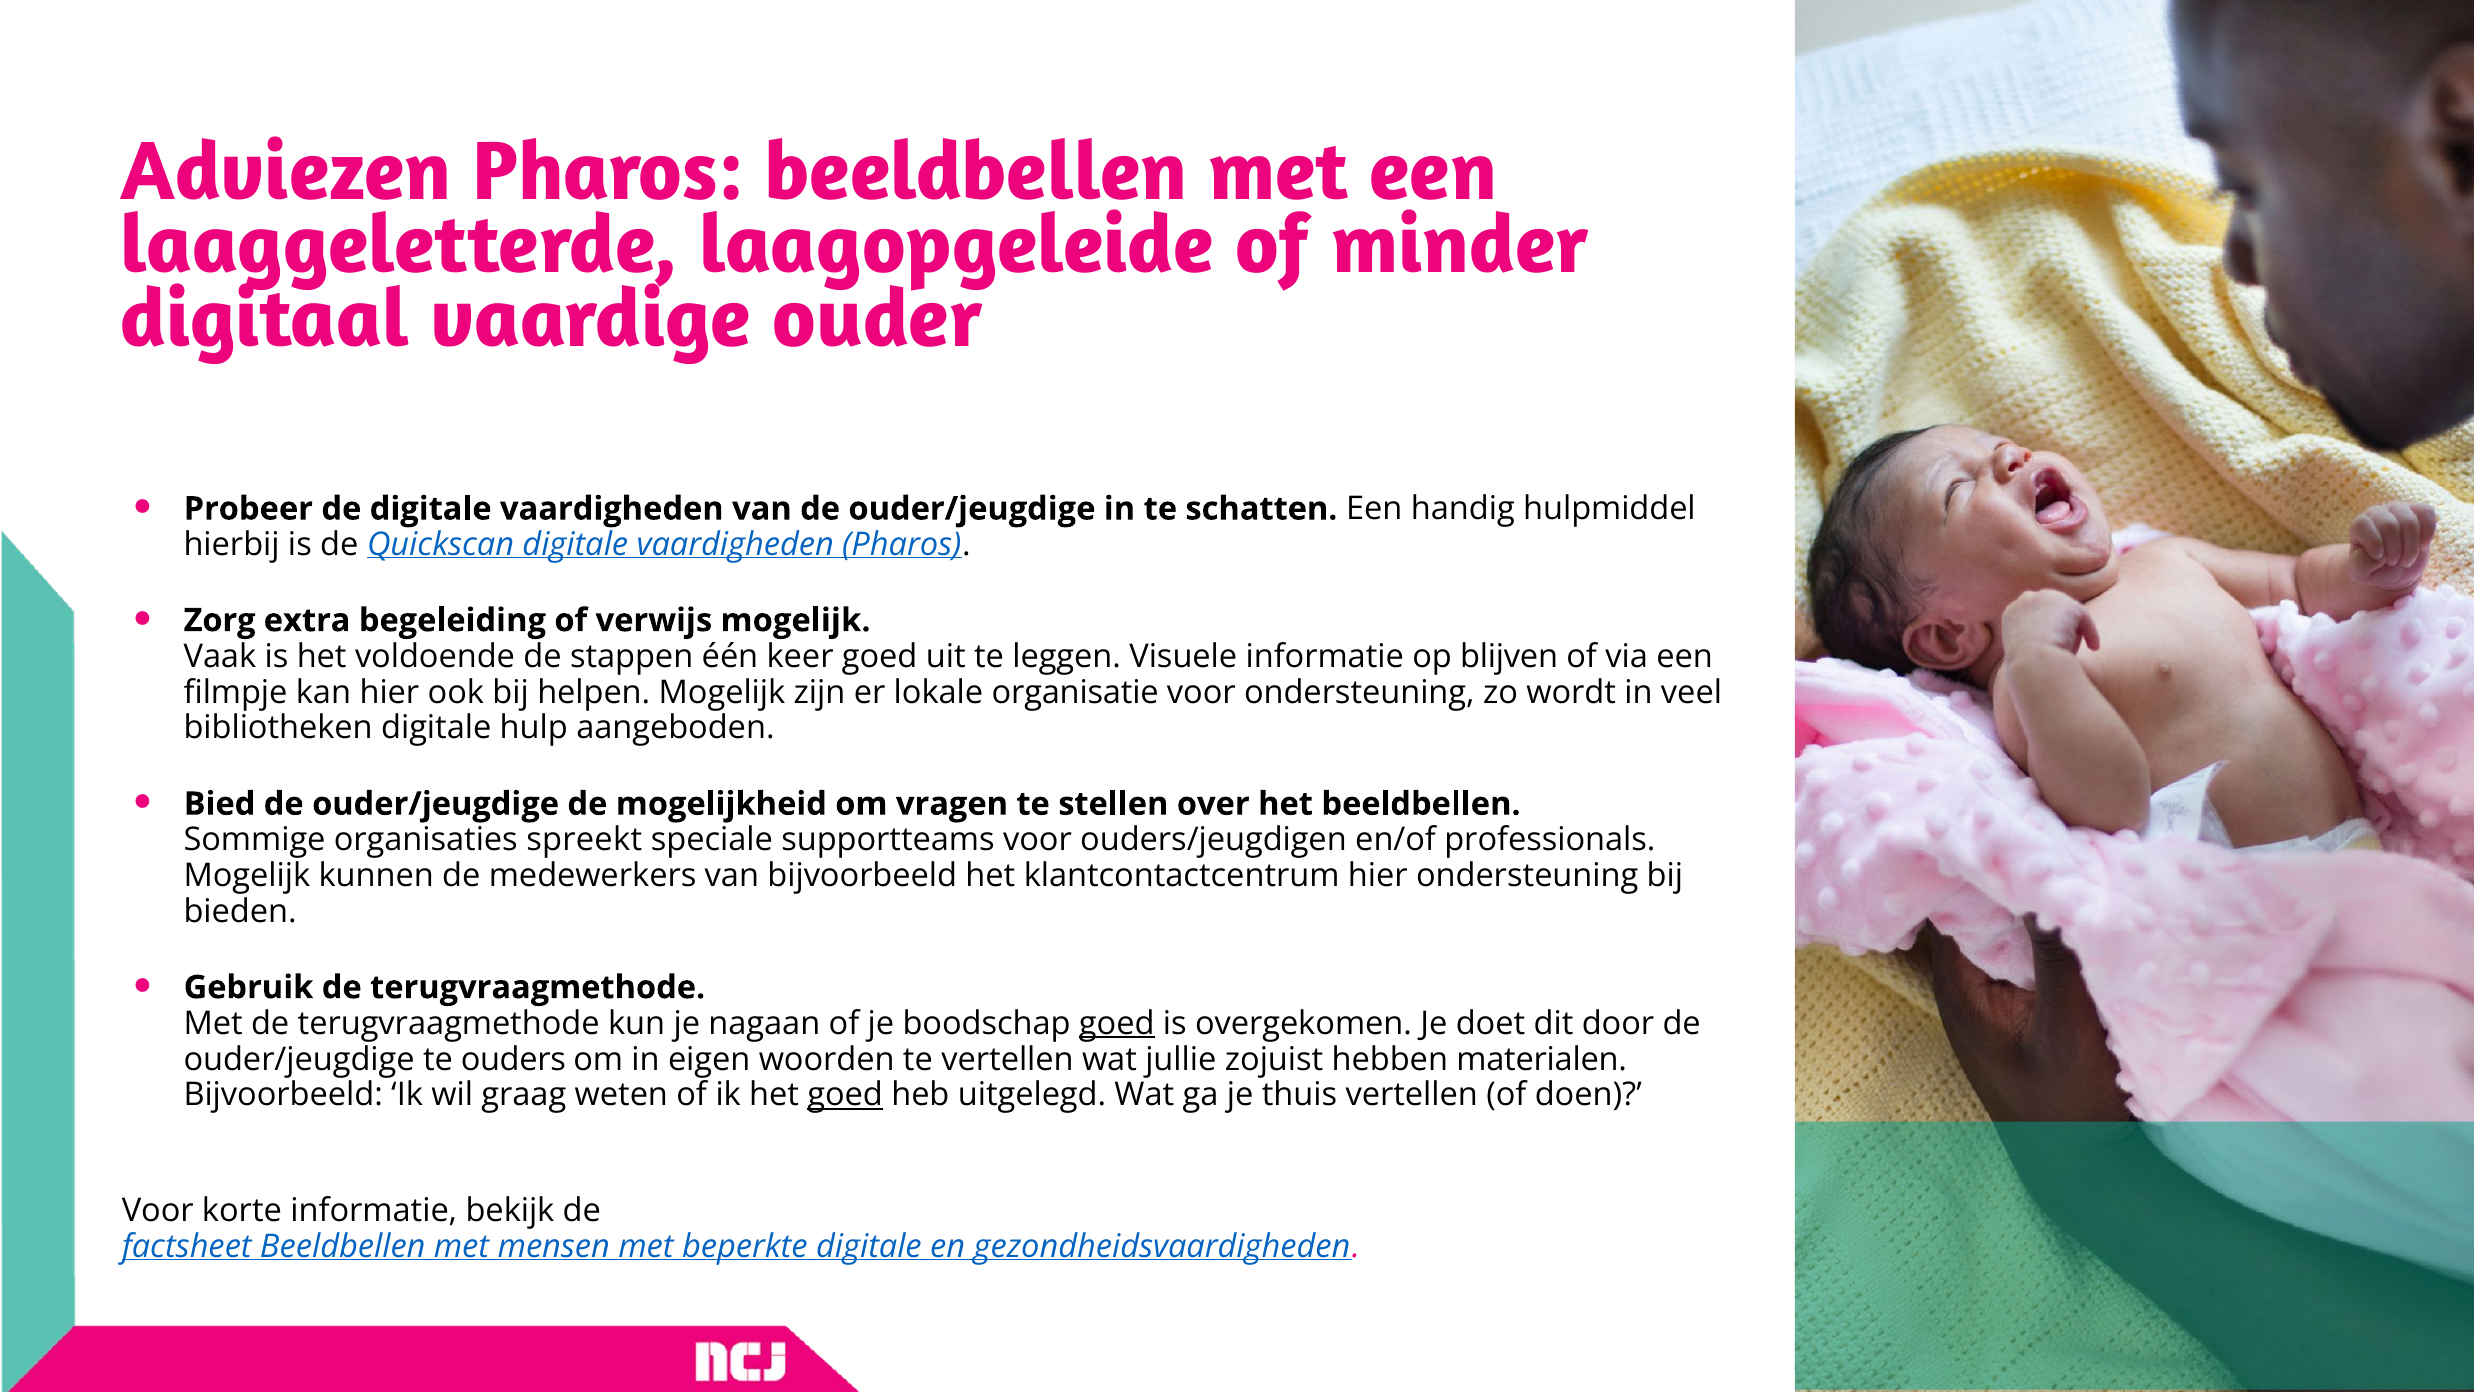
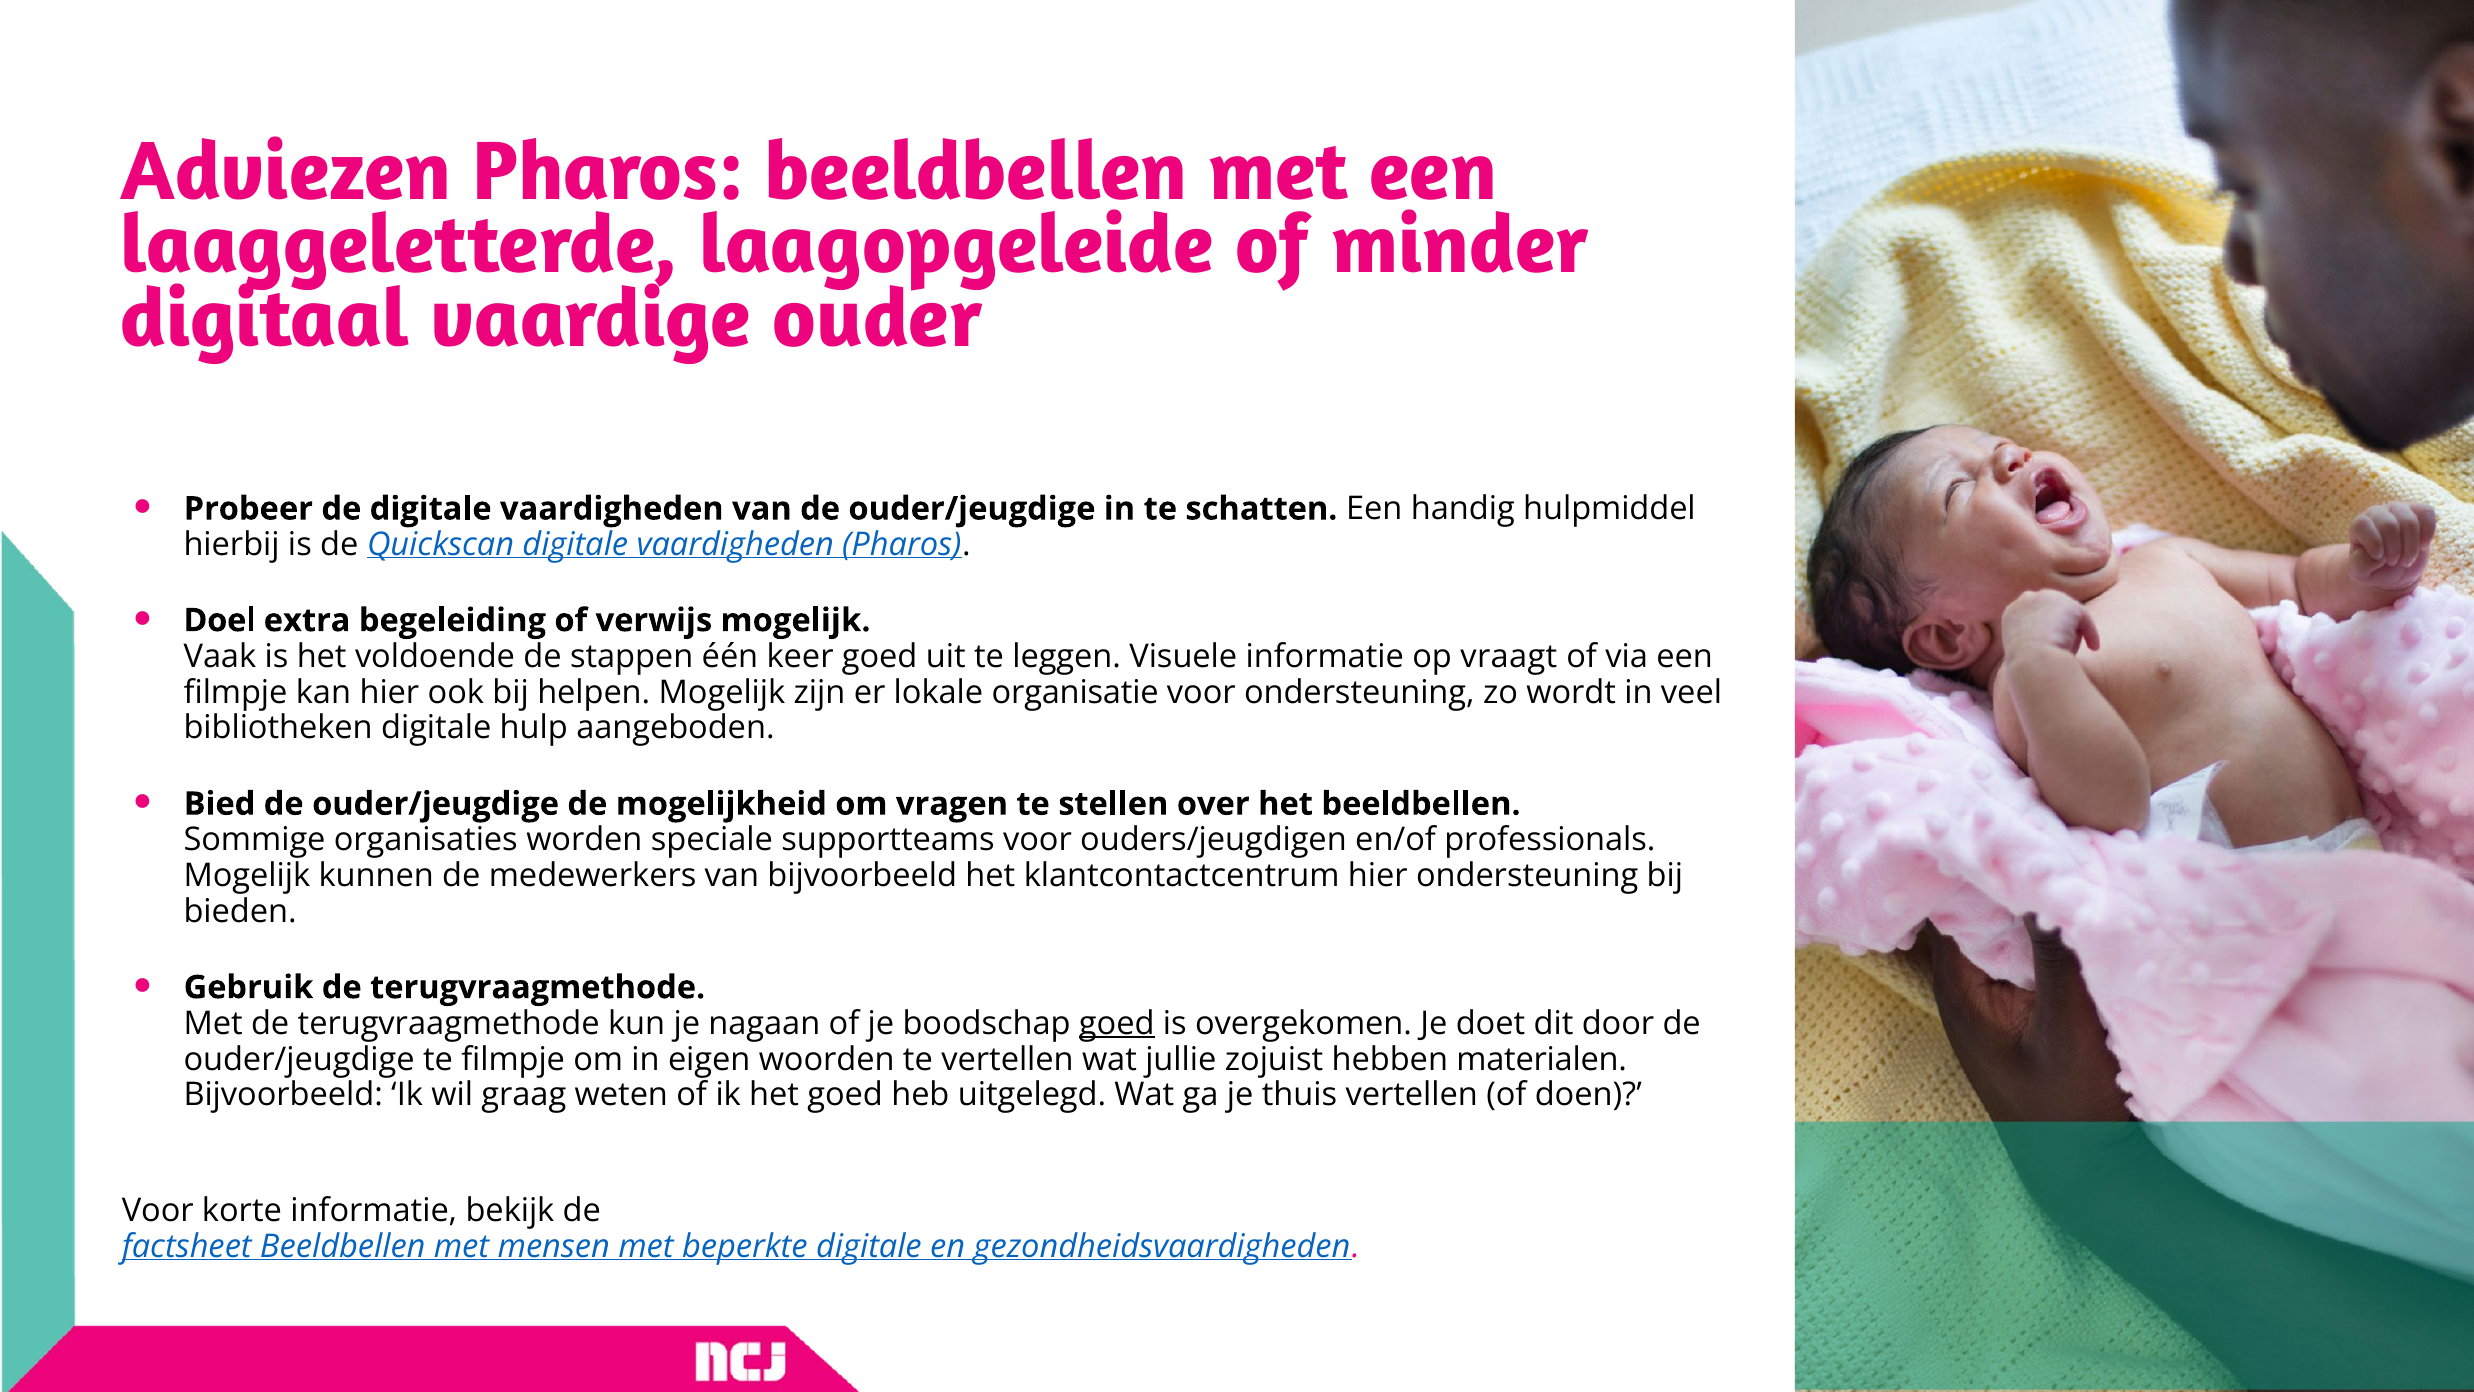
Zorg: Zorg -> Doel (220, 620)
blijven: blijven -> vraagt (1509, 656)
spreekt: spreekt -> worden (584, 840)
te ouders: ouders -> filmpje (513, 1059)
goed underline: present -> none (845, 1095)
